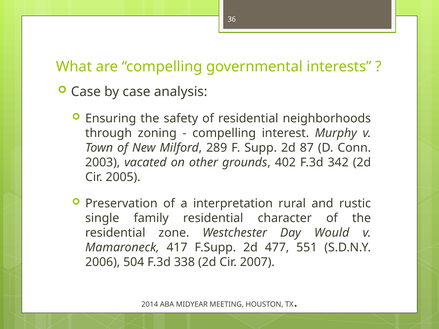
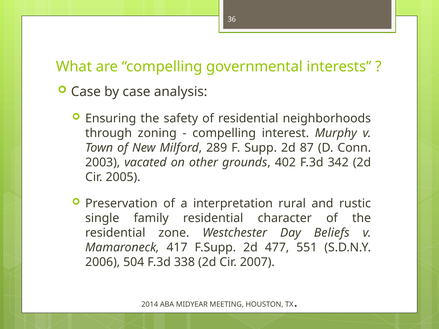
Would: Would -> Beliefs (332, 233)
